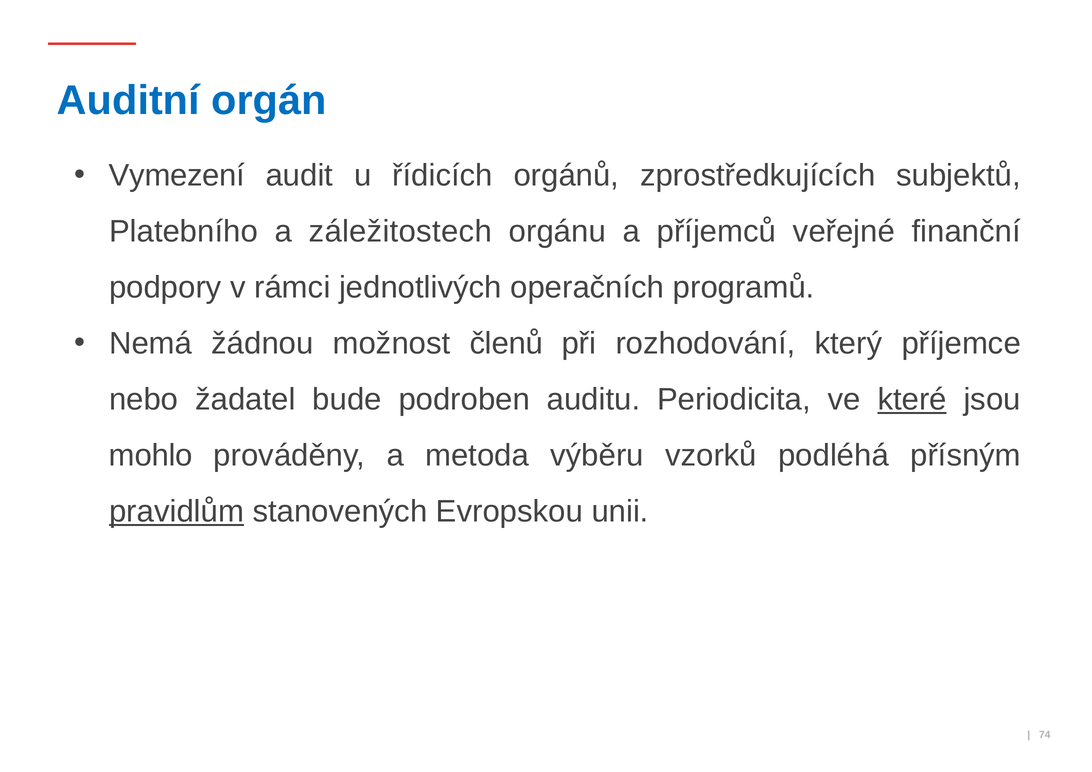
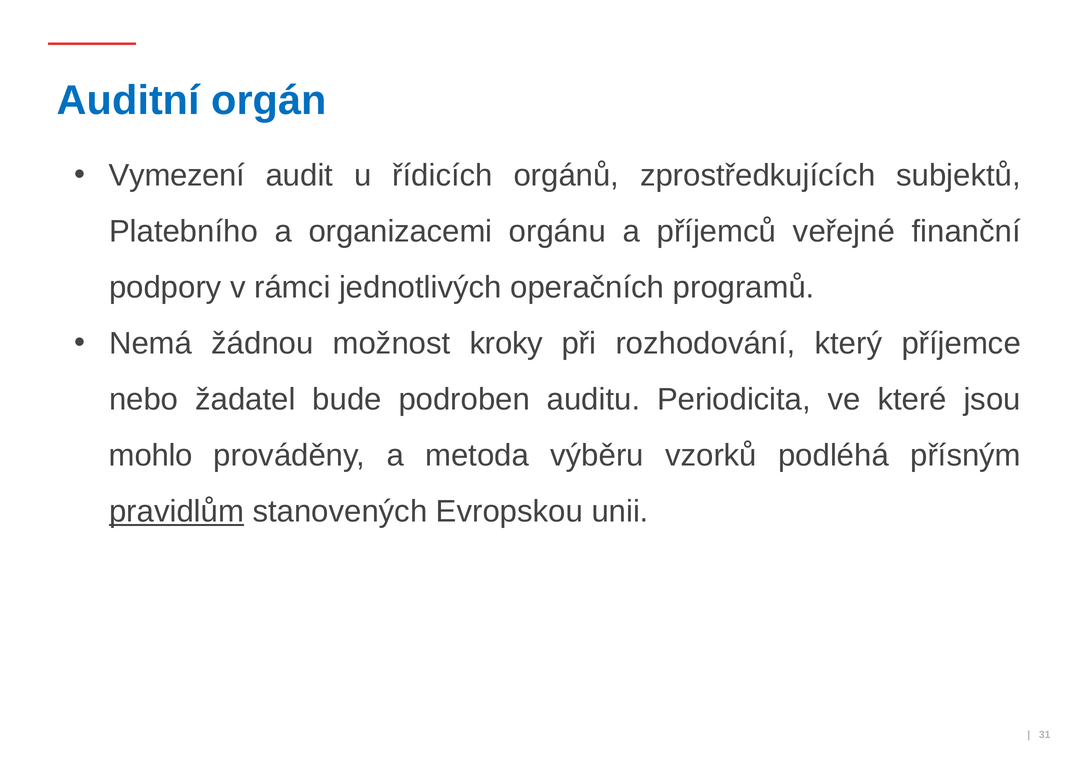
záležitostech: záležitostech -> organizacemi (401, 232)
členů: členů -> kroky (506, 344)
které underline: present -> none (912, 400)
74: 74 -> 31 (1045, 735)
